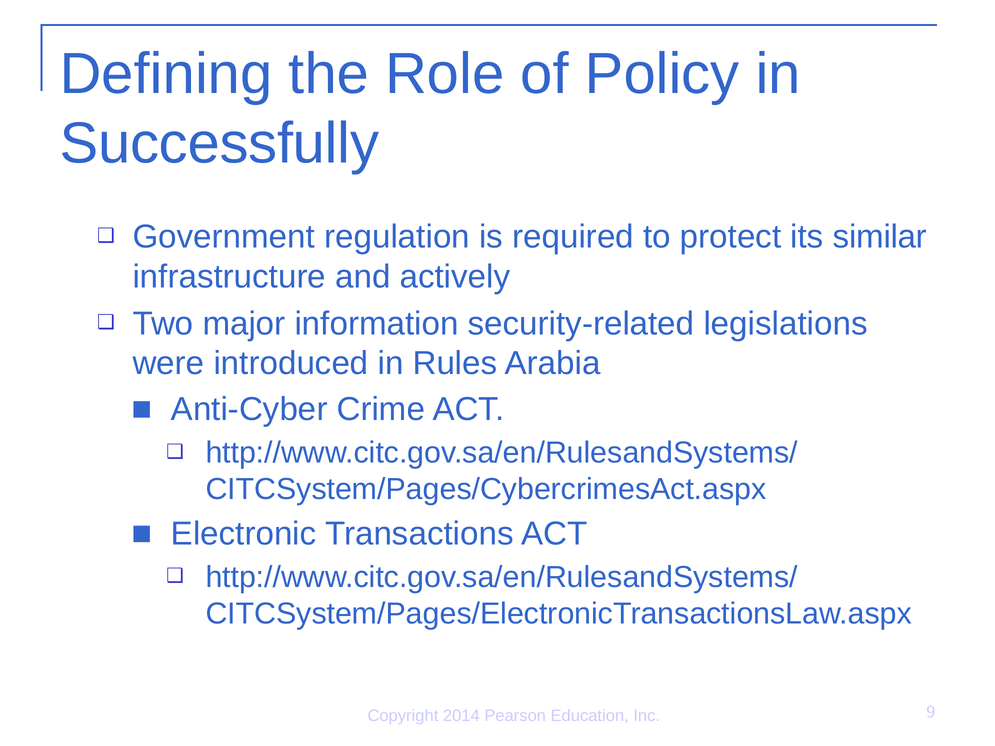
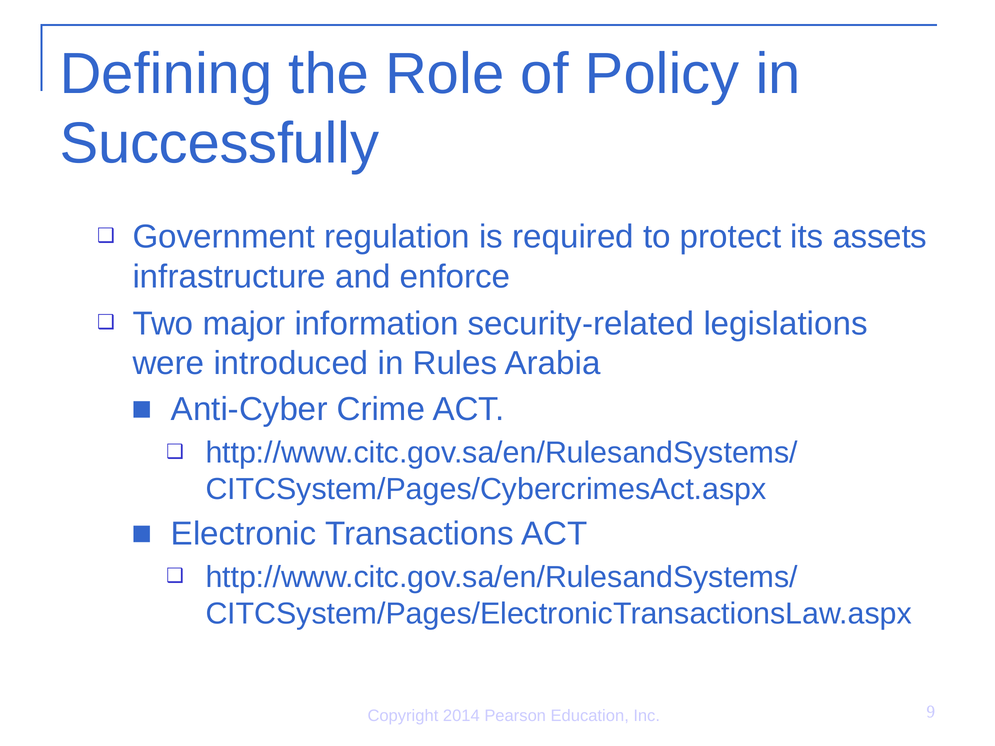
similar: similar -> assets (880, 237)
actively: actively -> enforce (455, 277)
